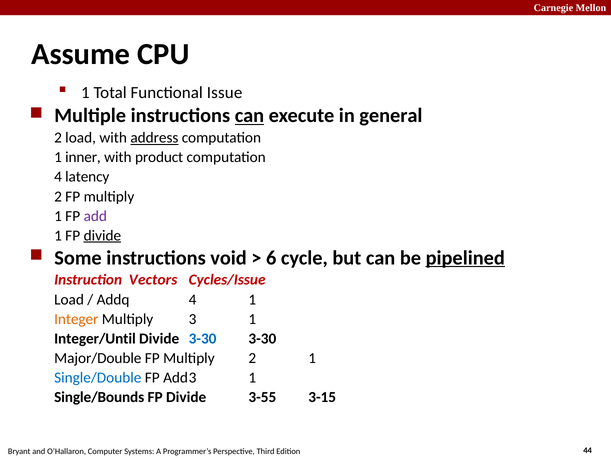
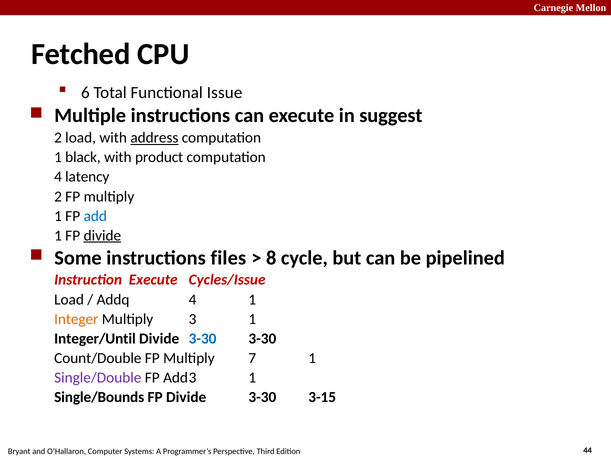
Assume: Assume -> Fetched (81, 54)
1: 1 -> 6 (85, 93)
can underline: present -> none (249, 116)
general: general -> suggest (391, 116)
inner: inner -> black (83, 157)
add colour: purple -> blue (95, 216)
void: void -> files (228, 258)
6: 6 -> 8 (271, 258)
pipelined underline: present -> none (465, 258)
Instruction Vectors: Vectors -> Execute (153, 280)
Major/Double: Major/Double -> Count/Double (98, 358)
Multiply 2: 2 -> 7 (252, 358)
Single/Double colour: blue -> purple (98, 378)
FP Divide 3-55: 3-55 -> 3-30 (262, 397)
